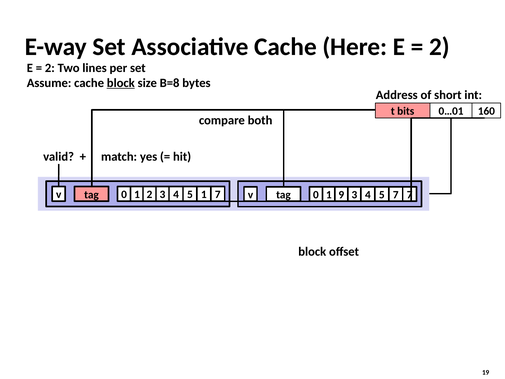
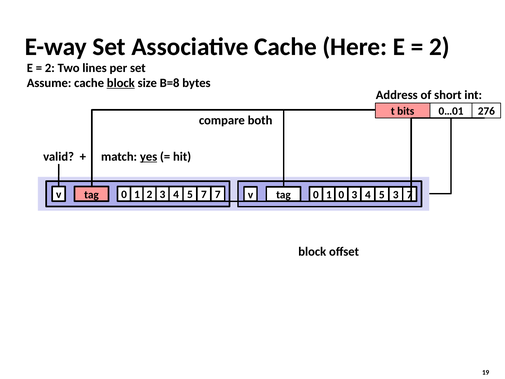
160: 160 -> 276 (486, 111)
yes underline: none -> present (149, 156)
3 1: 1 -> 7 (204, 194)
1 9: 9 -> 0 (341, 195)
3 7: 7 -> 3 (396, 195)
